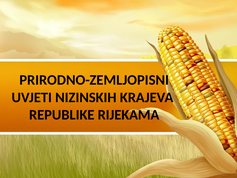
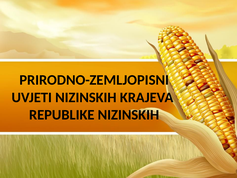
REPUBLIKE RIJEKAMA: RIJEKAMA -> NIZINSKIH (128, 115)
